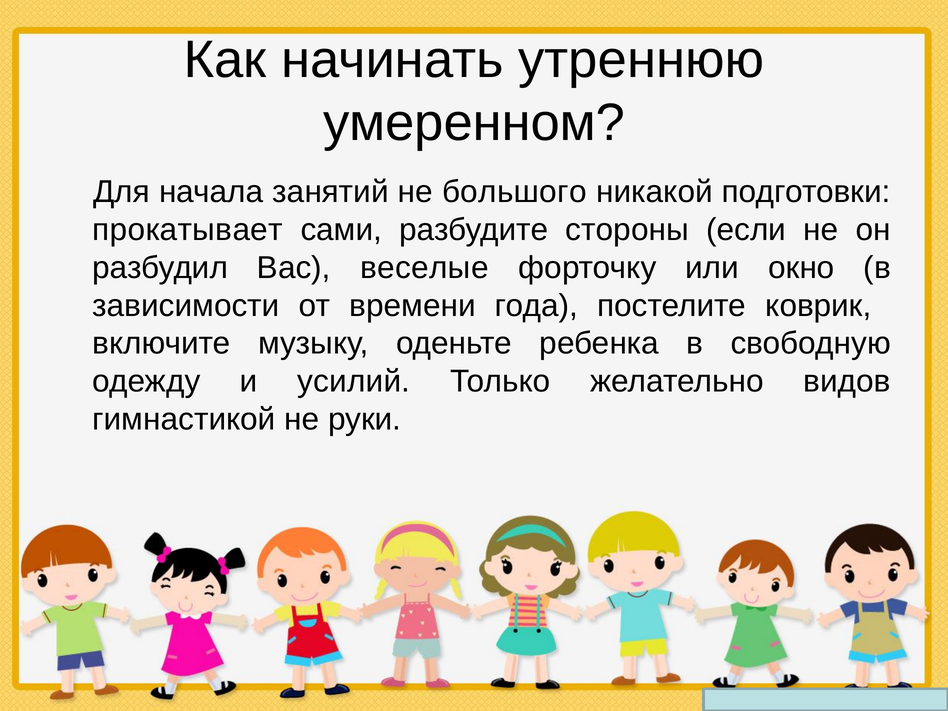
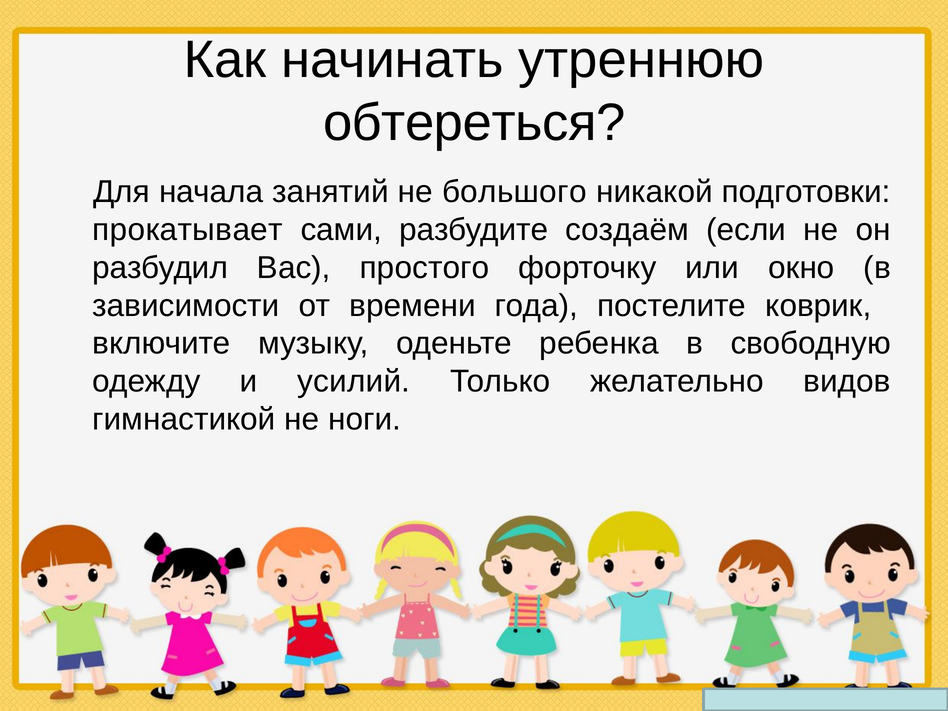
умеренном: умеренном -> обтереться (474, 123)
стороны: стороны -> создаём (627, 230)
веселые: веселые -> простого (425, 268)
руки: руки -> ноги (365, 419)
